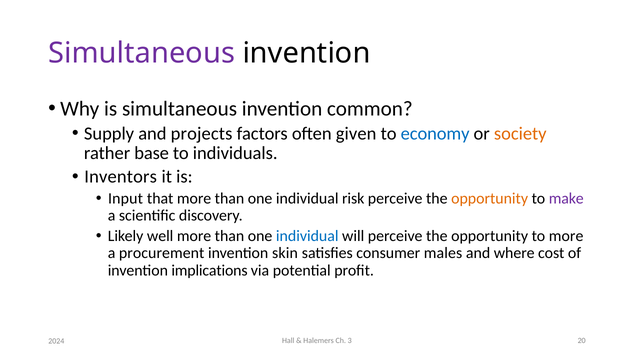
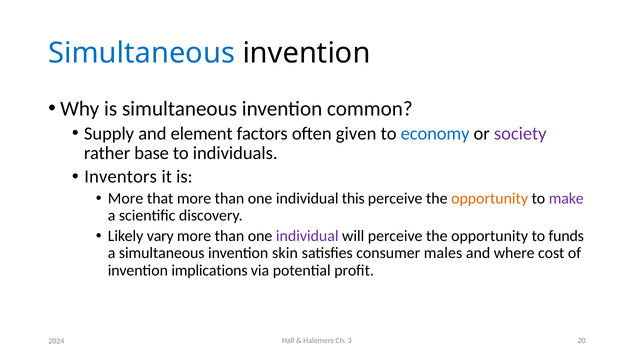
Simultaneous colour: purple -> blue (142, 53)
projects: projects -> element (202, 133)
society colour: orange -> purple (520, 133)
Input: Input -> More (126, 198)
risk: risk -> this (353, 198)
well: well -> vary (160, 236)
individual colour: blue -> purple (307, 236)
to more: more -> funds (566, 236)
a procurement: procurement -> simultaneous (162, 253)
